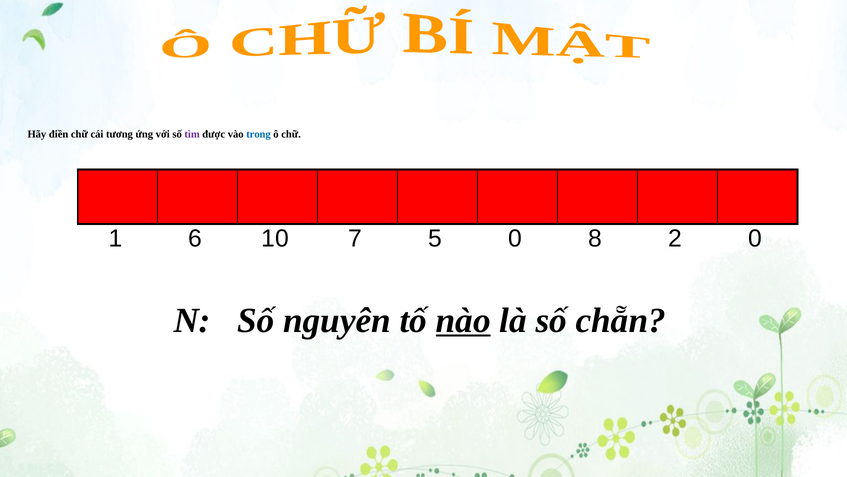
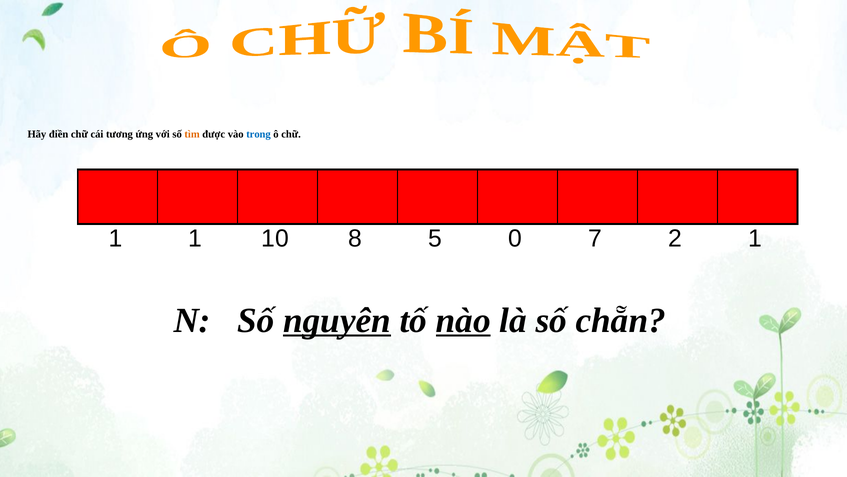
tìm colour: purple -> orange (192, 134)
1 6: 6 -> 1 (195, 238)
7: 7 -> 8 (355, 238)
8: 8 -> 7 (595, 238)
2 0: 0 -> 1 (755, 238)
nguyên underline: none -> present (337, 320)
